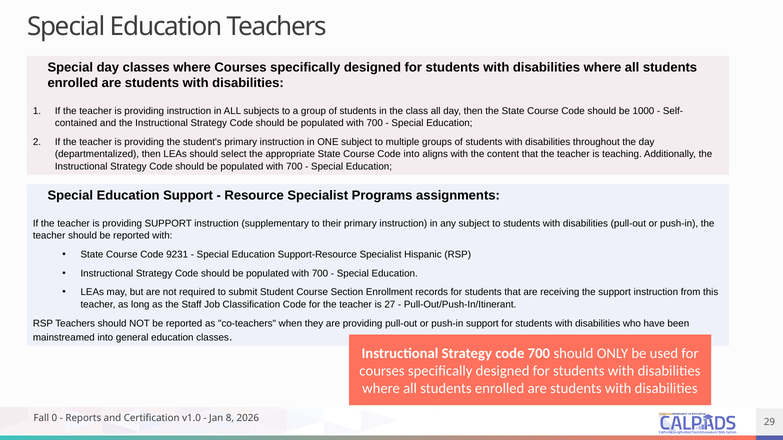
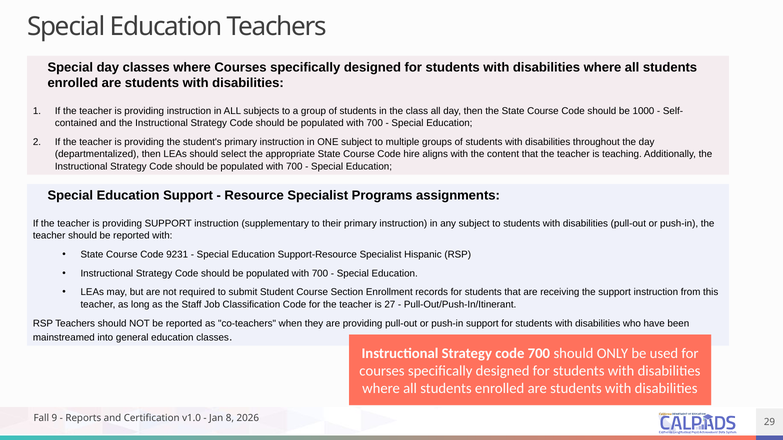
Code into: into -> hire (412, 154)
0: 0 -> 9 (54, 418)
